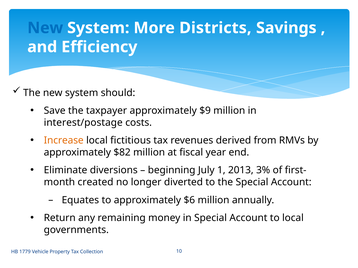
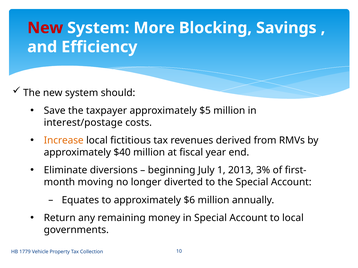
New colour: blue -> red (45, 28)
Districts: Districts -> Blocking (215, 28)
$9: $9 -> $5 (205, 111)
$82: $82 -> $40 (122, 153)
created: created -> moving (95, 182)
